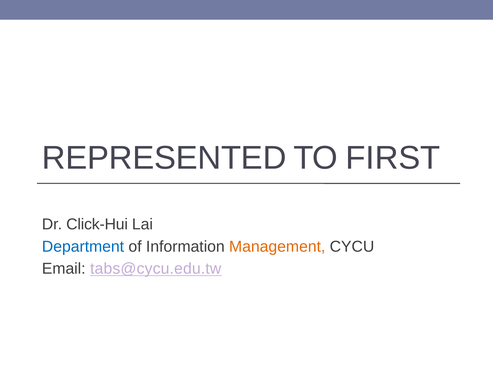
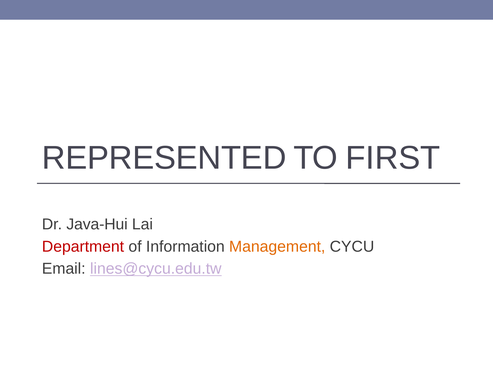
Click-Hui: Click-Hui -> Java-Hui (97, 224)
Department colour: blue -> red (83, 246)
tabs@cycu.edu.tw: tabs@cycu.edu.tw -> lines@cycu.edu.tw (156, 268)
